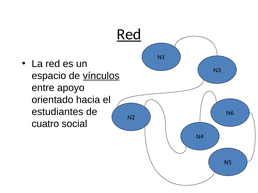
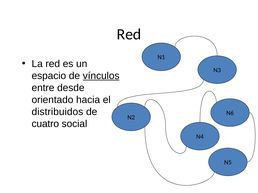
Red underline: present -> none (129, 34)
apoyo: apoyo -> desde (71, 88)
estudiantes: estudiantes -> distribuidos (57, 112)
